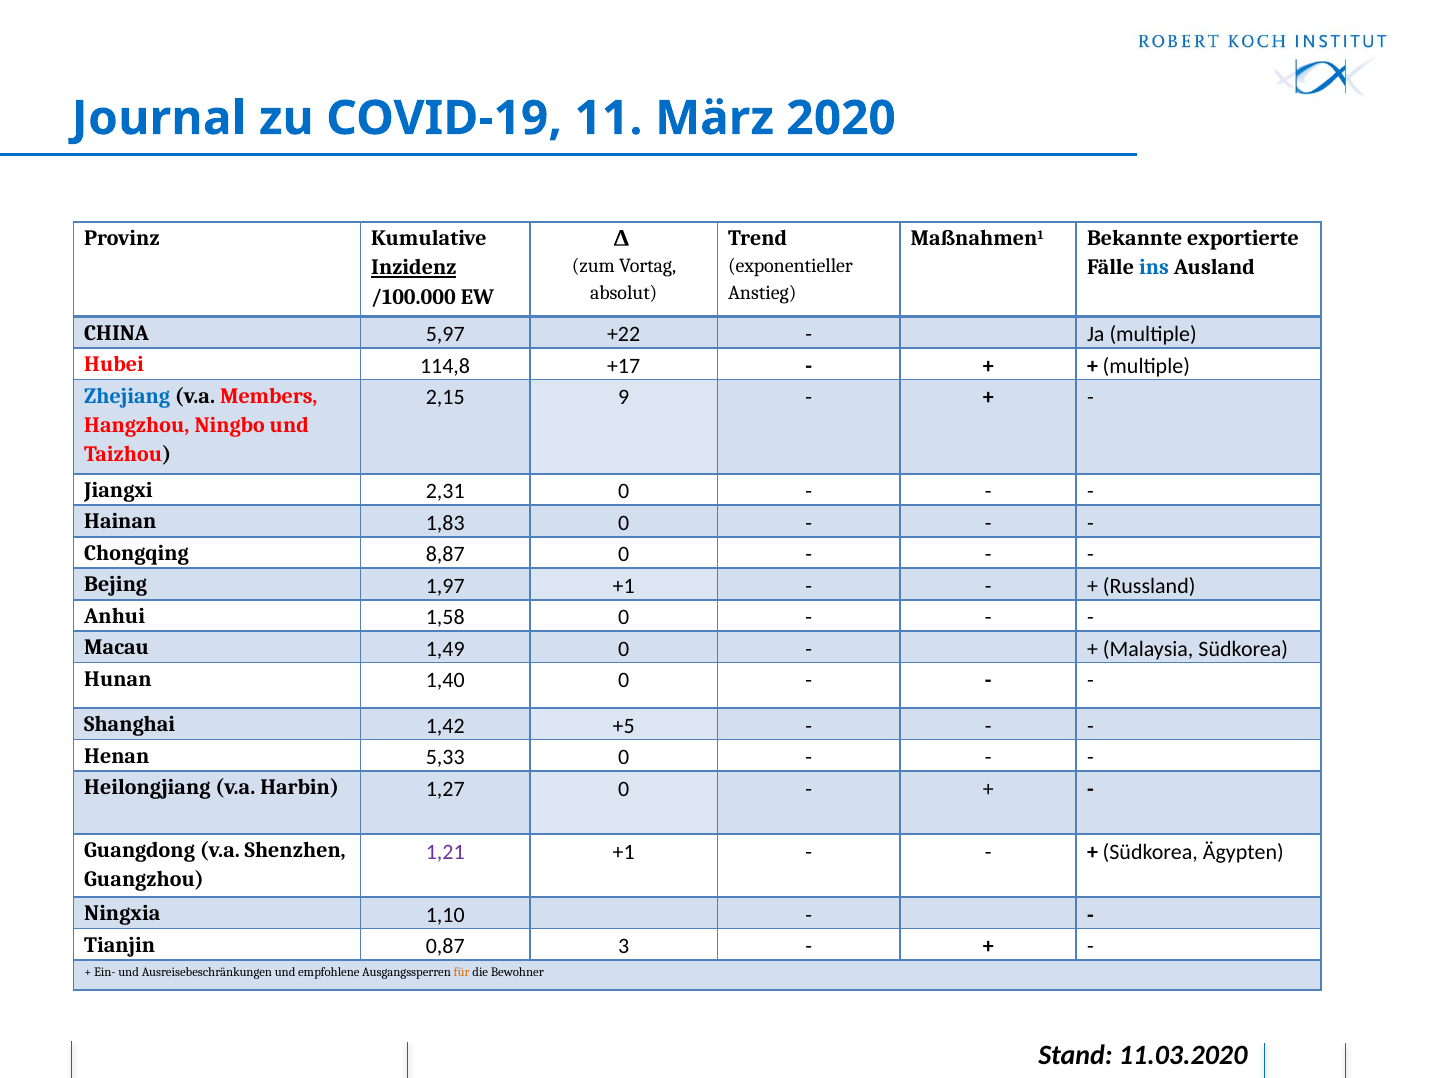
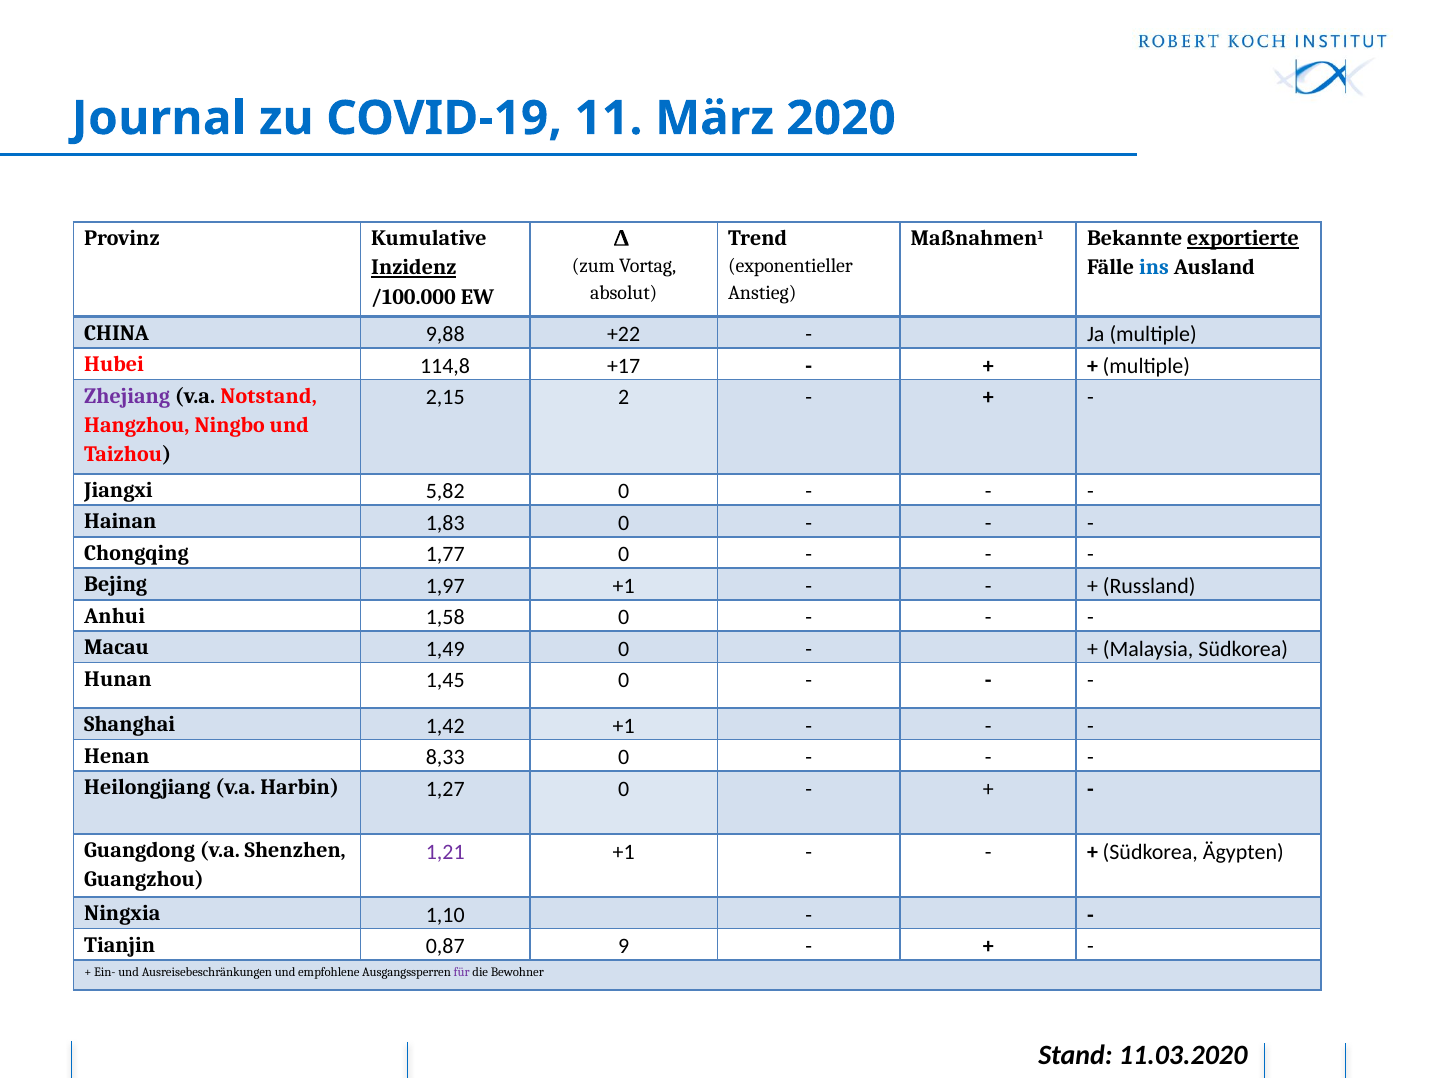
exportierte underline: none -> present (1243, 238)
5,97: 5,97 -> 9,88 (445, 334)
Zhejiang colour: blue -> purple (127, 396)
Members: Members -> Notstand (269, 396)
9: 9 -> 2 (624, 397)
2,31: 2,31 -> 5,82 (445, 492)
8,87: 8,87 -> 1,77 (445, 555)
1,40: 1,40 -> 1,45 (445, 680)
1,42 +5: +5 -> +1 (624, 726)
5,33: 5,33 -> 8,33 (445, 757)
3: 3 -> 9 (624, 946)
für colour: orange -> purple (462, 973)
